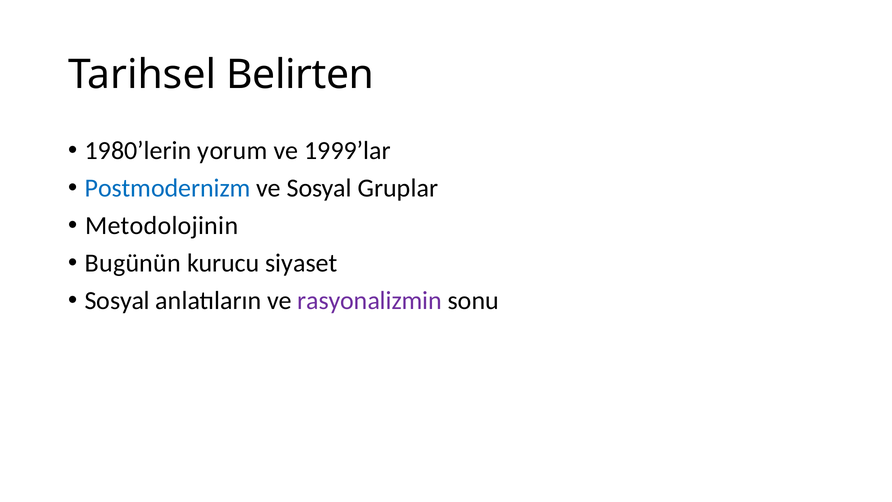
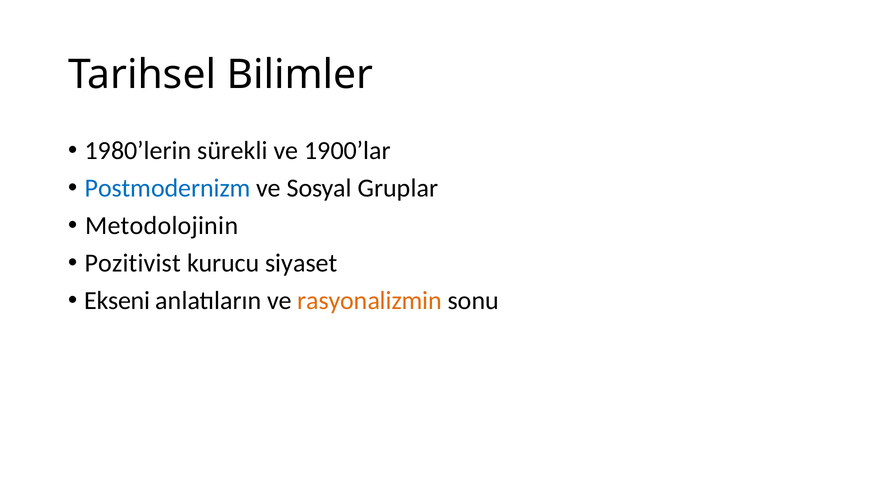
Belirten: Belirten -> Bilimler (300, 75)
yorum: yorum -> sürekli (233, 151)
1999’lar: 1999’lar -> 1900’lar (348, 151)
Bugünün: Bugünün -> Pozitivist (133, 263)
Sosyal: Sosyal -> Ekseni (117, 300)
rasyonalizmin colour: purple -> orange (370, 300)
